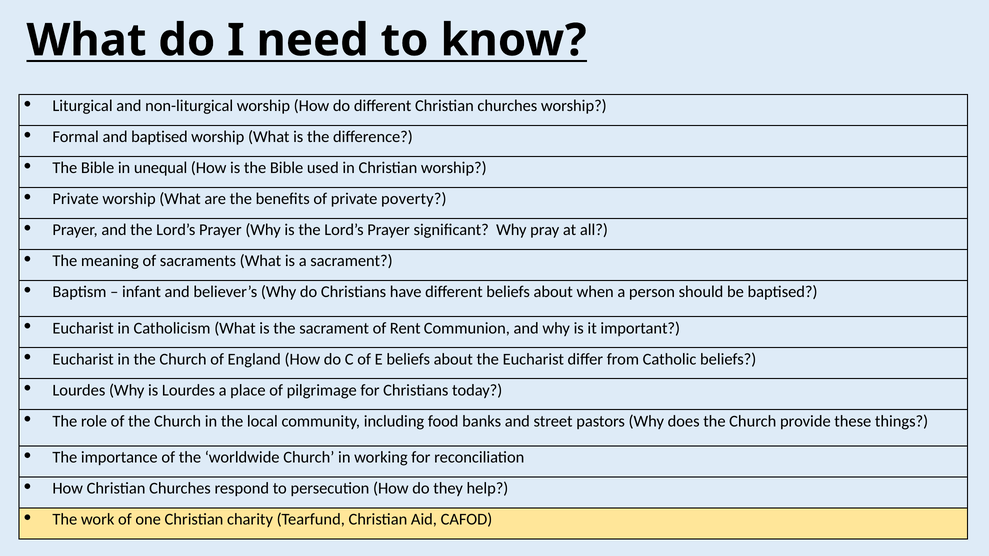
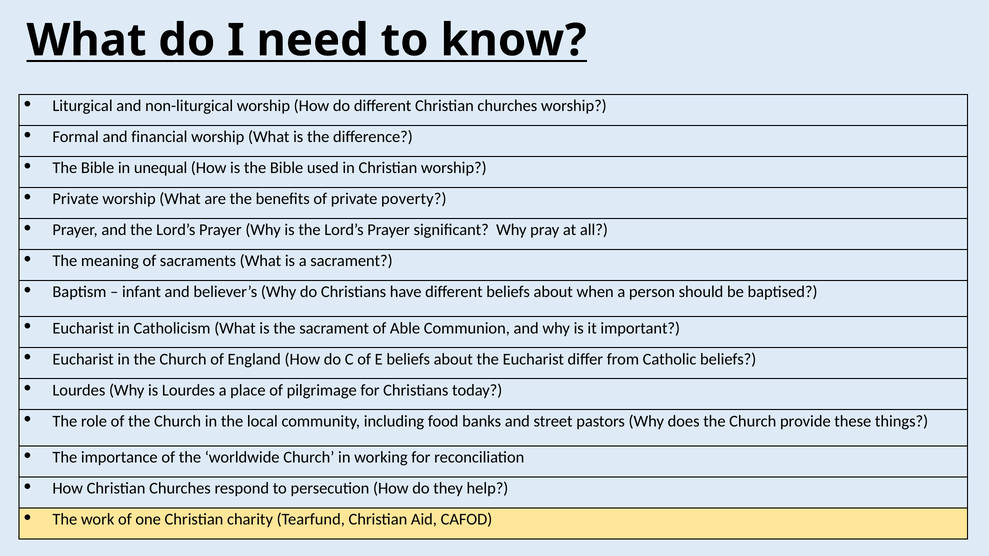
and baptised: baptised -> financial (159, 137)
Rent: Rent -> Able (405, 328)
